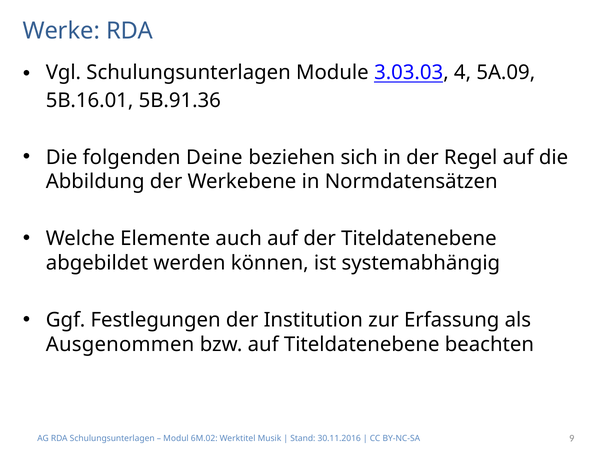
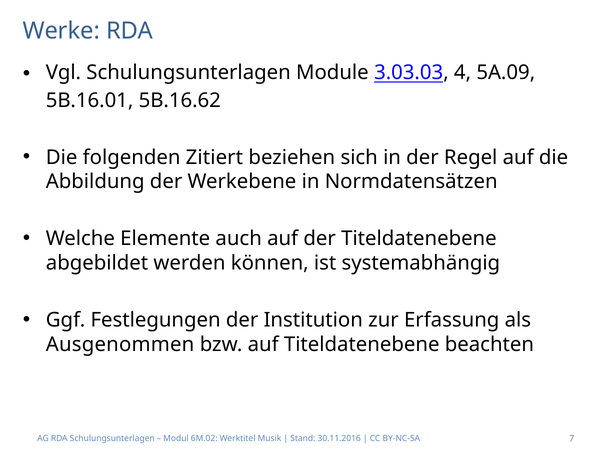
5B.91.36: 5B.91.36 -> 5B.16.62 (180, 100)
Deine: Deine -> Zitiert (214, 157)
9: 9 -> 7 (572, 439)
